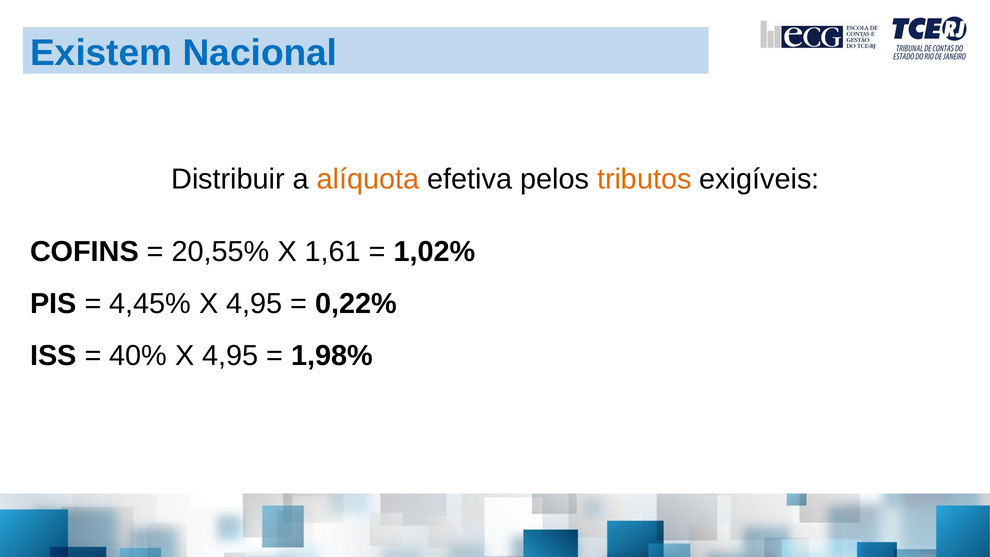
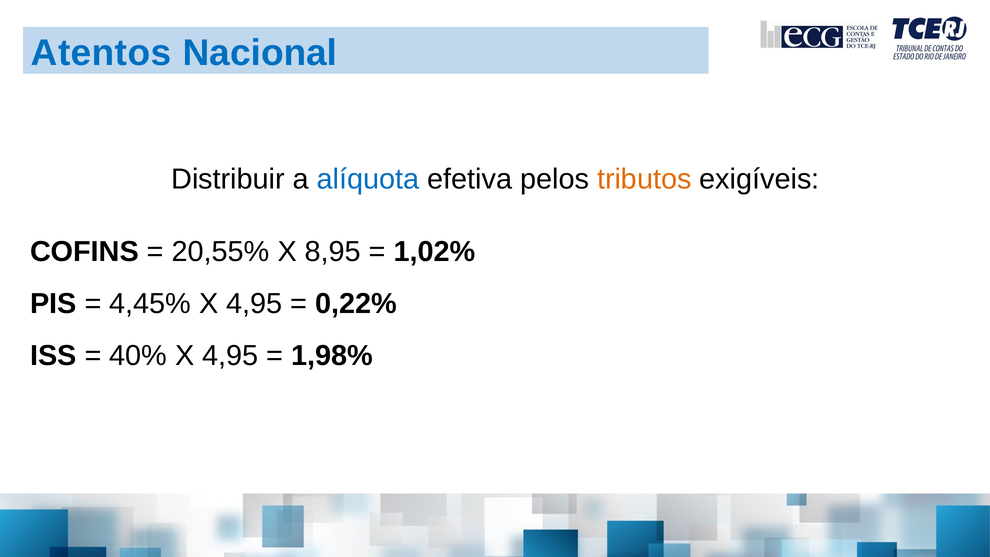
Existem: Existem -> Atentos (101, 53)
alíquota colour: orange -> blue (368, 179)
1,61: 1,61 -> 8,95 (333, 252)
